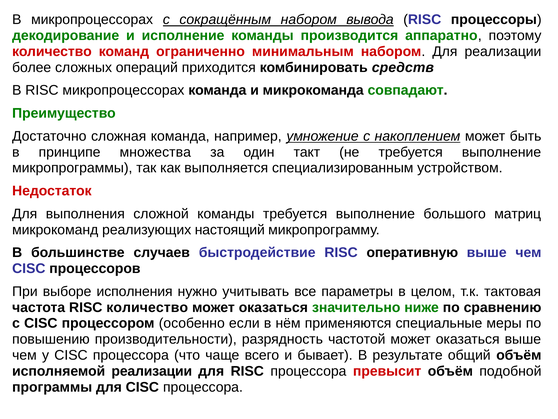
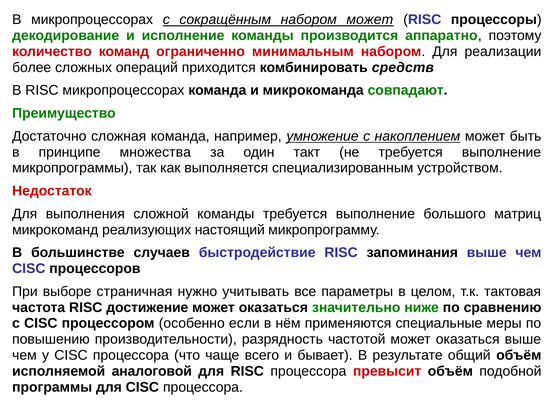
набором вывода: вывода -> может (370, 20)
оперативную: оперативную -> запоминания (412, 252)
исполнения: исполнения -> страничная (134, 291)
RISC количество: количество -> достижение (147, 307)
исполняемой реализации: реализации -> аналоговой (152, 371)
